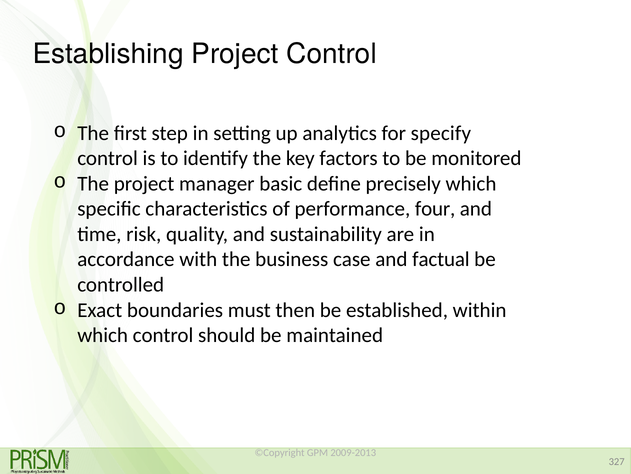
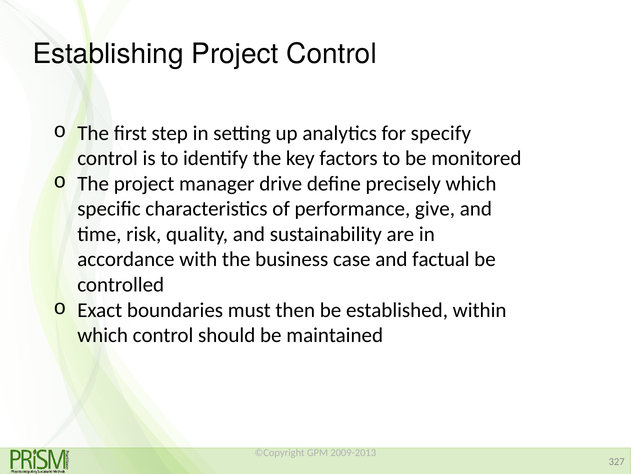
basic: basic -> drive (281, 183)
four: four -> give (435, 209)
